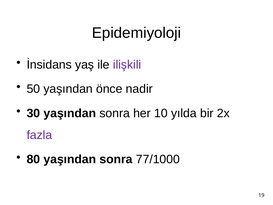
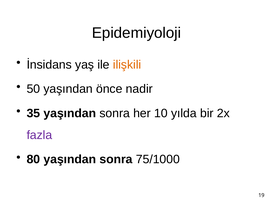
ilişkili colour: purple -> orange (127, 65)
30: 30 -> 35 (33, 113)
77/1000: 77/1000 -> 75/1000 (158, 159)
